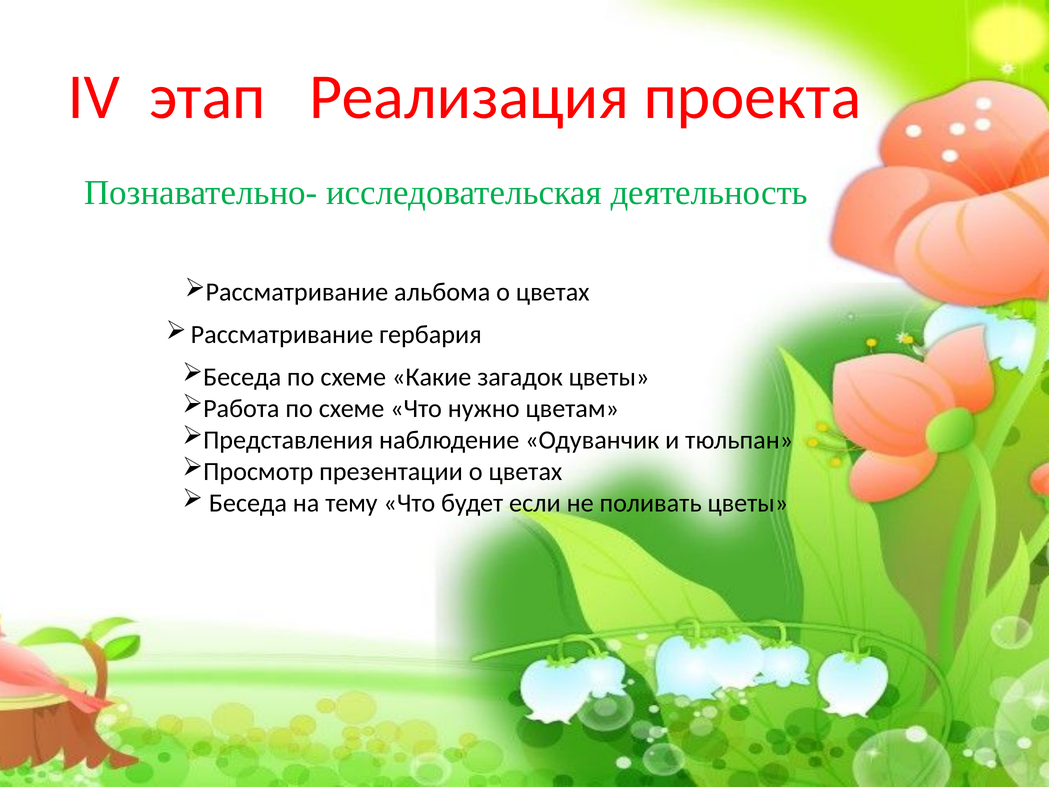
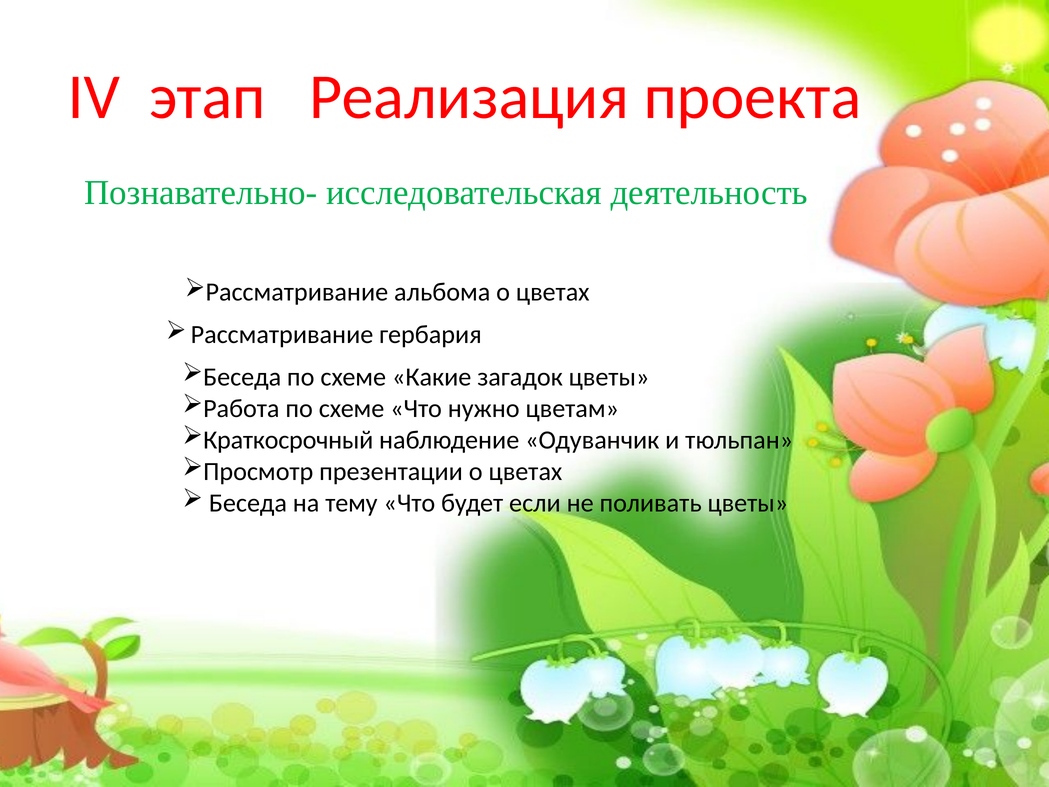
Представления: Представления -> Краткосрочный (288, 440)
